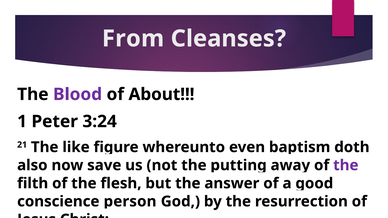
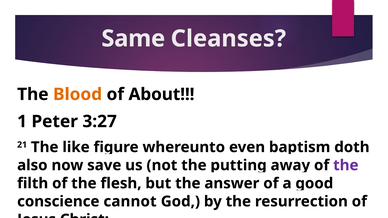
From: From -> Same (133, 39)
Blood colour: purple -> orange (78, 94)
3:24: 3:24 -> 3:27 (100, 122)
person: person -> cannot (130, 202)
